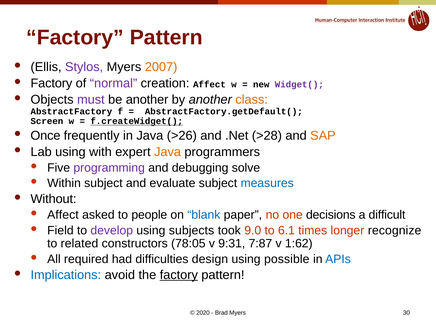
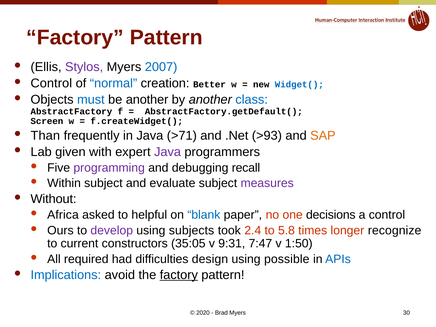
2007 colour: orange -> blue (161, 67)
Factory: Factory -> Control (51, 83)
normal colour: purple -> blue (114, 83)
creation Affect: Affect -> Better (209, 85)
Widget( colour: purple -> blue (299, 85)
must colour: purple -> blue (91, 100)
class colour: orange -> blue (252, 100)
f.createWidget( underline: present -> none (137, 121)
Once: Once -> Than (45, 136)
>26: >26 -> >71 (182, 136)
>28: >28 -> >93 (267, 136)
Lab using: using -> given (70, 152)
Java colour: orange -> purple (168, 152)
solve: solve -> recall (246, 168)
measures colour: blue -> purple (267, 183)
Affect: Affect -> Africa (63, 215)
people: people -> helpful (149, 215)
a difficult: difficult -> control (387, 215)
Field: Field -> Ours (60, 230)
9.0: 9.0 -> 2.4 (253, 230)
6.1: 6.1 -> 5.8 (286, 230)
related: related -> current (79, 244)
78:05: 78:05 -> 35:05 (188, 244)
7:87: 7:87 -> 7:47 (260, 244)
1:62: 1:62 -> 1:50 (299, 244)
